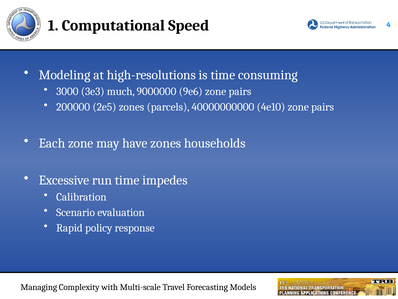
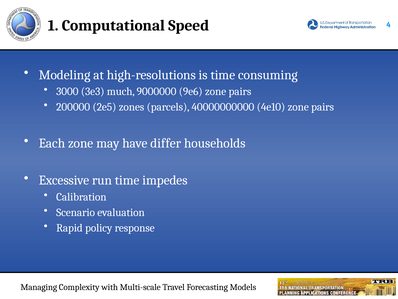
have zones: zones -> differ (166, 143)
